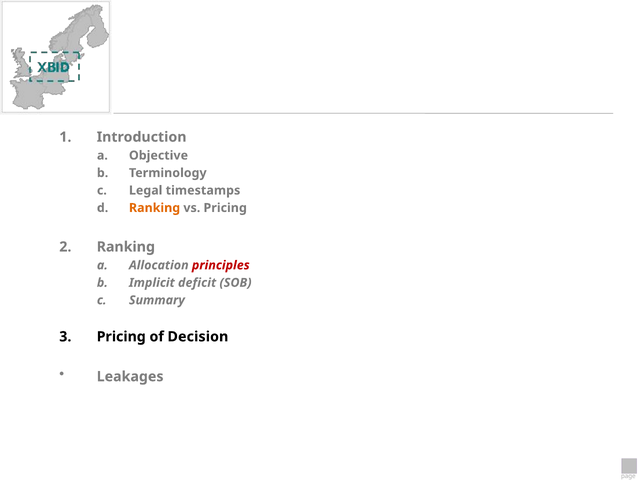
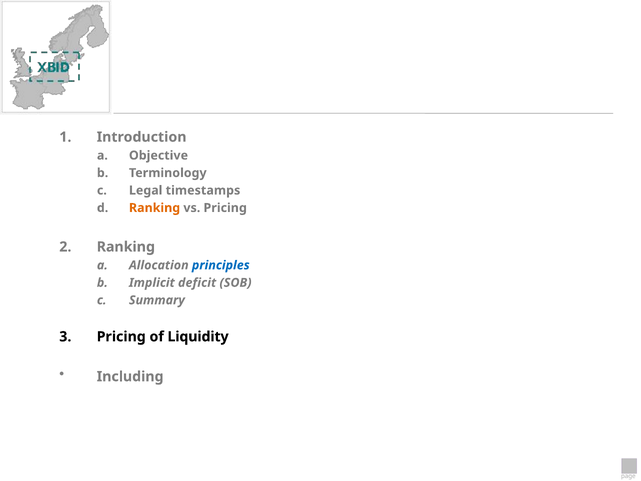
principles colour: red -> blue (221, 265)
Decision: Decision -> Liquidity (198, 336)
Leakages: Leakages -> Including (130, 376)
